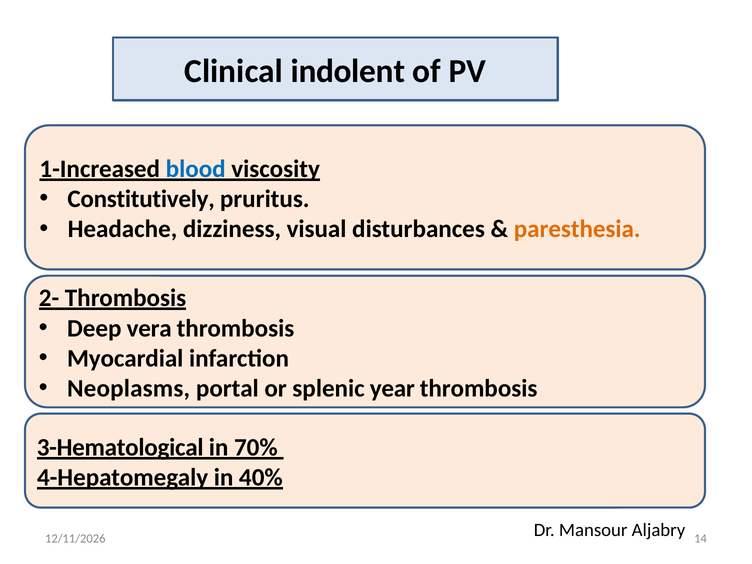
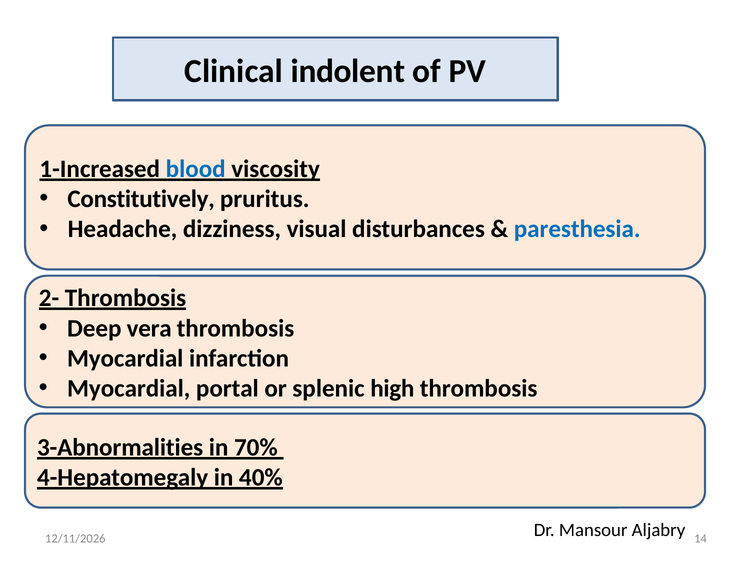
paresthesia colour: orange -> blue (577, 229)
Neoplasms: Neoplasms -> Myocardial (129, 388)
year: year -> high (392, 388)
3-Hematological: 3-Hematological -> 3-Abnormalities (120, 447)
